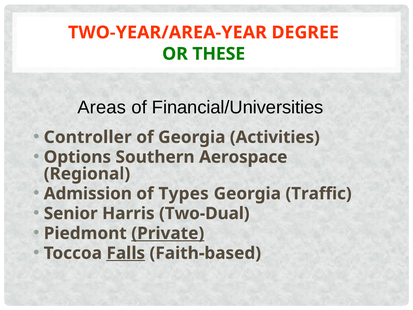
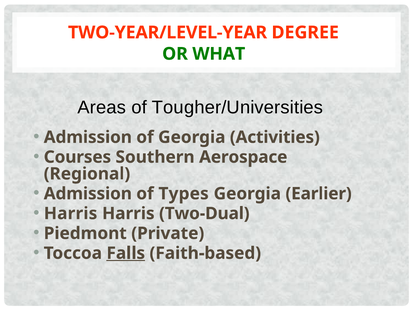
TWO-YEAR/AREA-YEAR: TWO-YEAR/AREA-YEAR -> TWO-YEAR/LEVEL-YEAR (168, 32)
THESE: THESE -> WHAT (219, 54)
Financial/Universities: Financial/Universities -> Tougher/Universities (238, 107)
Controller: Controller -> Admission (88, 137)
Options: Options -> Courses (77, 157)
Traffic: Traffic -> Earlier (319, 193)
Senior: Senior -> Harris (71, 213)
Private underline: present -> none (168, 233)
